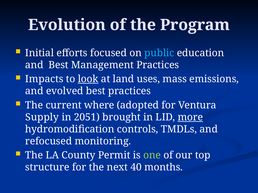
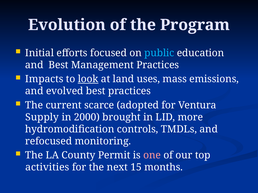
where: where -> scarce (99, 105)
2051: 2051 -> 2000 (87, 117)
more underline: present -> none (190, 117)
one colour: light green -> pink (152, 156)
structure: structure -> activities (47, 168)
40: 40 -> 15 (136, 168)
